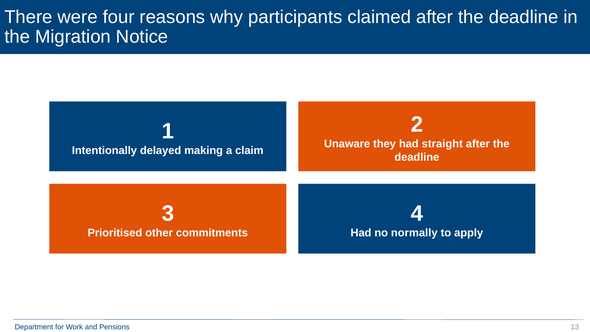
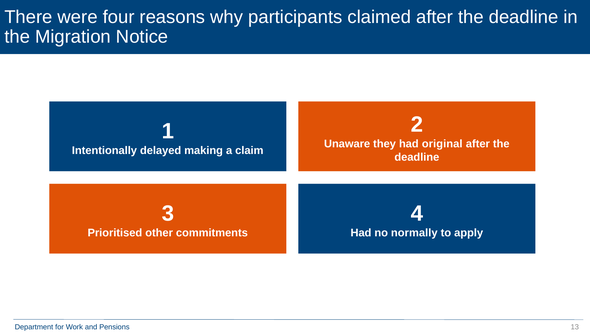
straight: straight -> original (442, 144)
